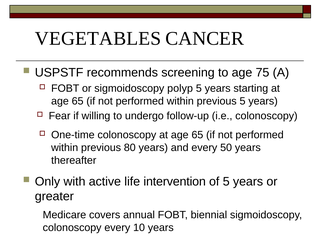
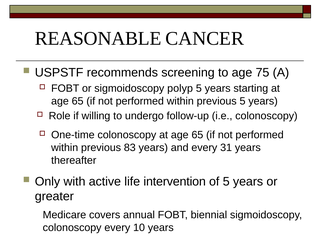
VEGETABLES: VEGETABLES -> REASONABLE (98, 38)
Fear: Fear -> Role (60, 116)
80: 80 -> 83 (130, 147)
50: 50 -> 31 (226, 147)
